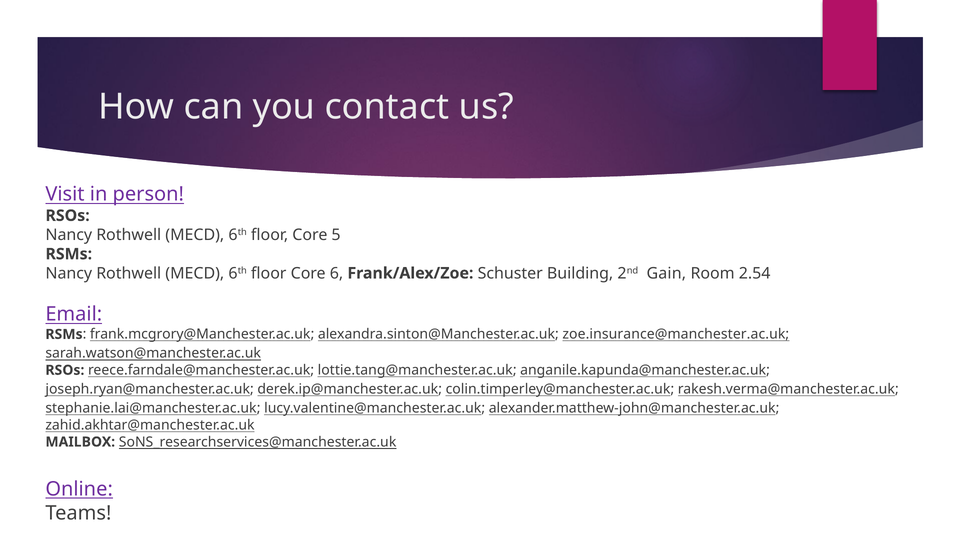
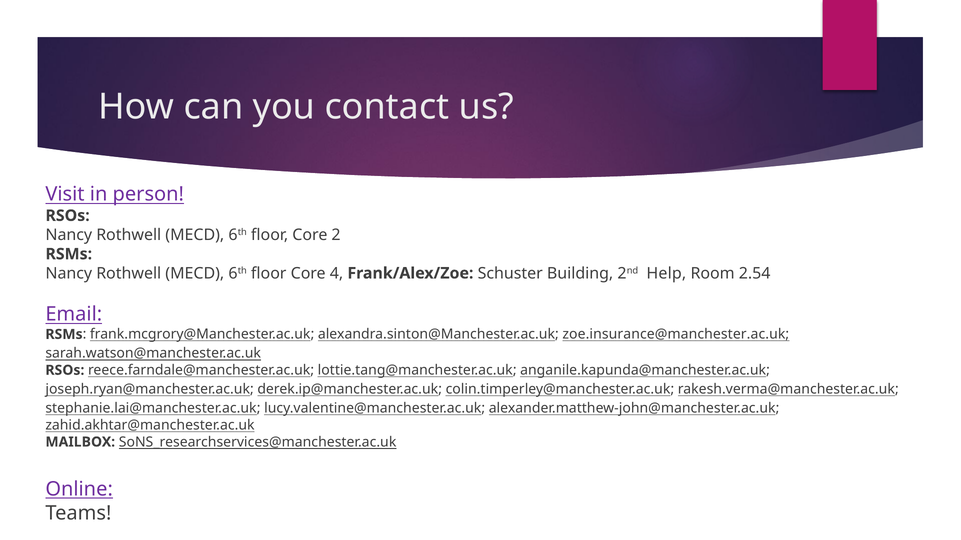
5: 5 -> 2 (336, 235)
6: 6 -> 4 (336, 274)
Gain: Gain -> Help (666, 274)
